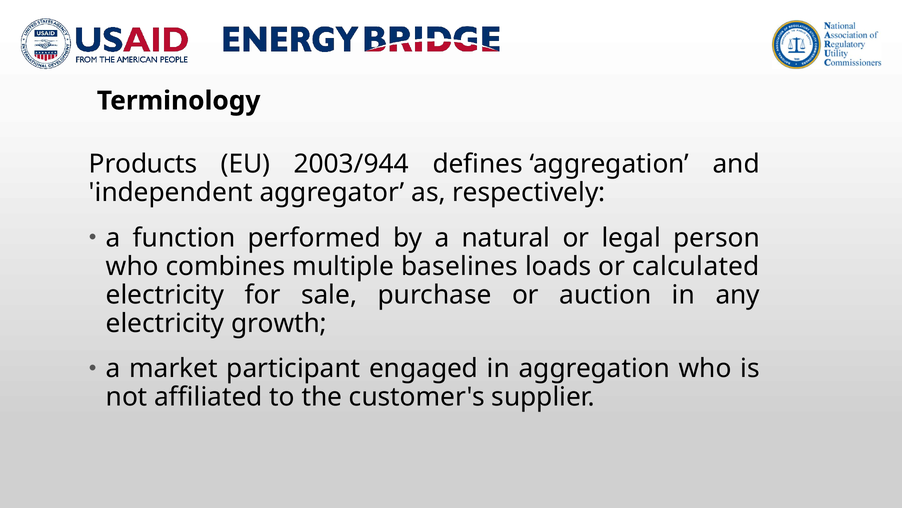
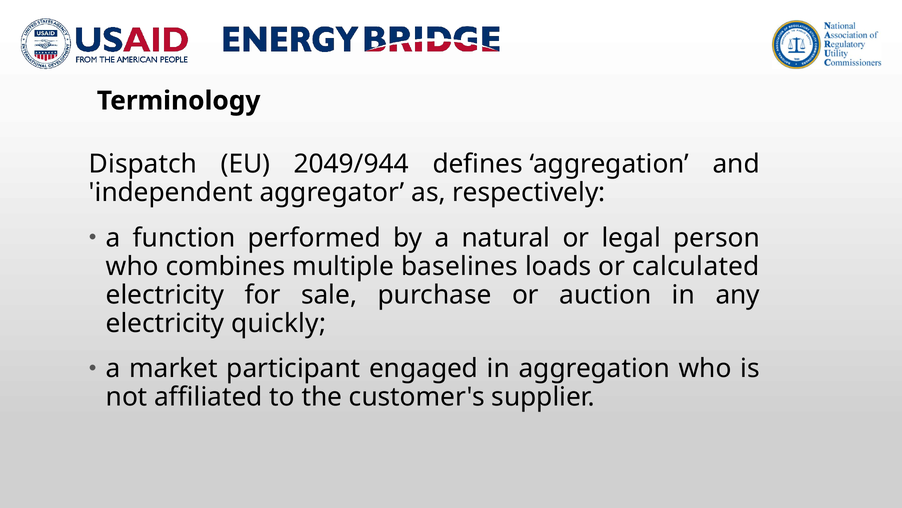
Products: Products -> Dispatch (143, 164)
2003/944: 2003/944 -> 2049/944 (351, 164)
growth: growth -> quickly (279, 323)
